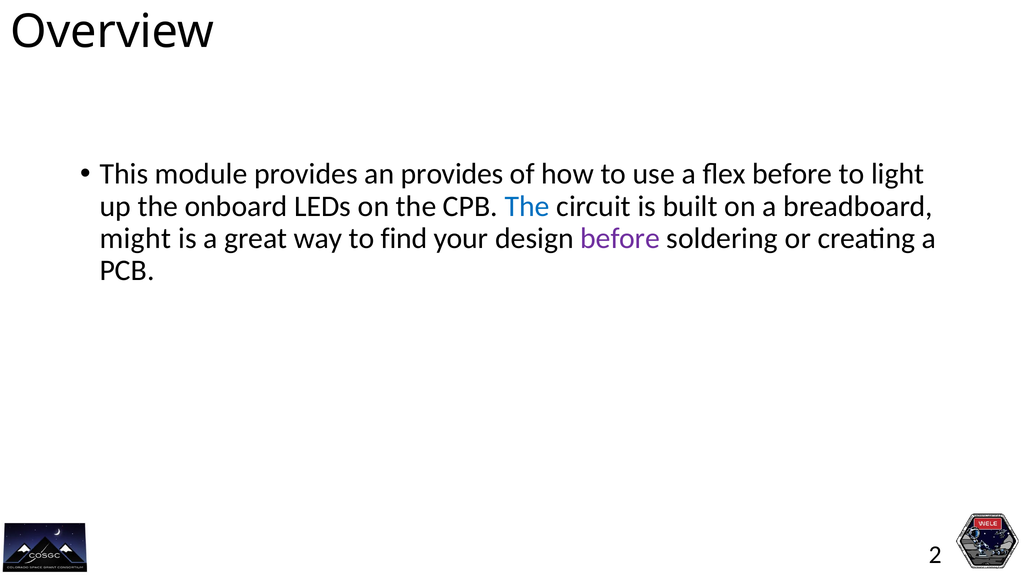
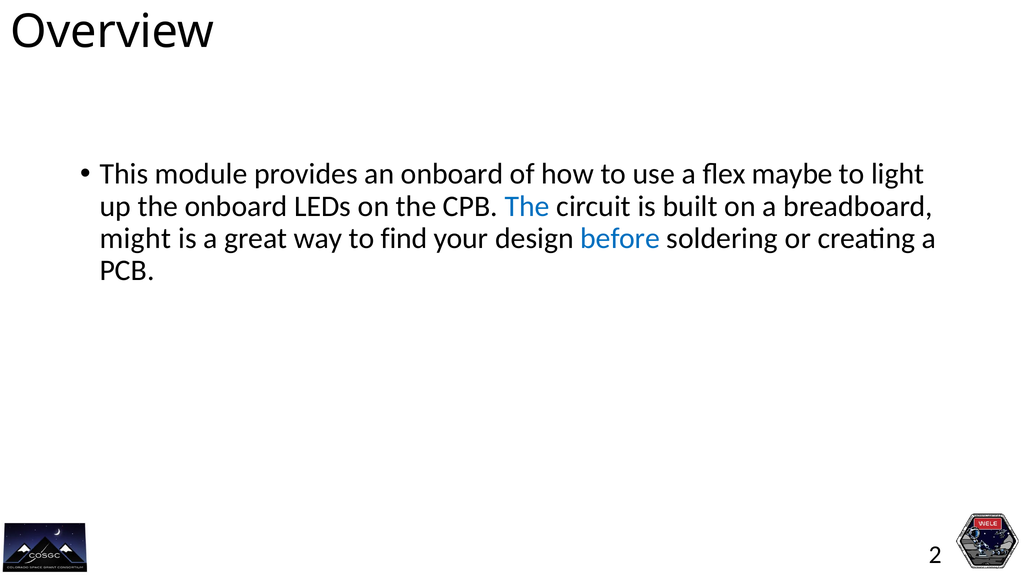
an provides: provides -> onboard (452, 174)
flex before: before -> maybe (792, 174)
before colour: purple -> blue (620, 238)
